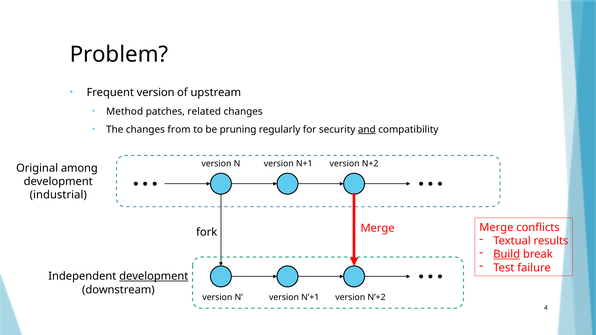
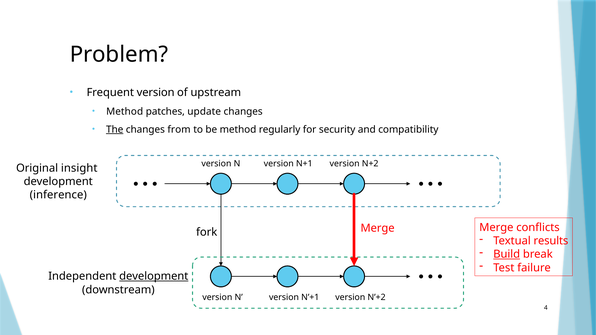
related: related -> update (204, 112)
The underline: none -> present (115, 130)
be pruning: pruning -> method (238, 130)
and underline: present -> none (367, 130)
among: among -> insight (79, 168)
industrial: industrial -> inference (58, 195)
